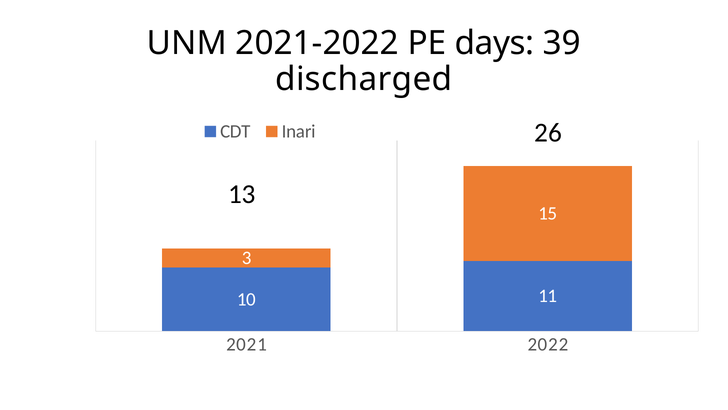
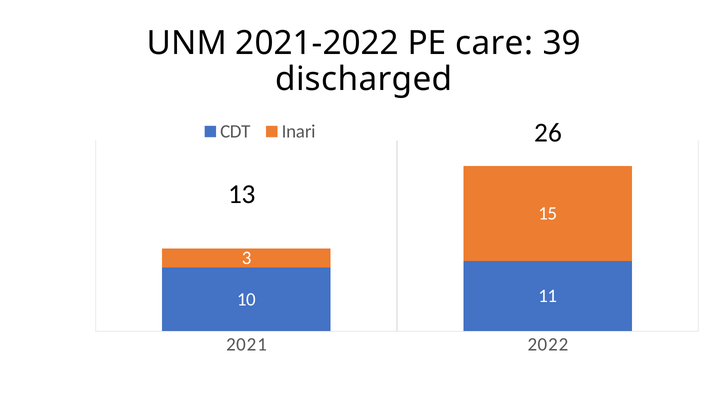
days: days -> care (494, 43)
